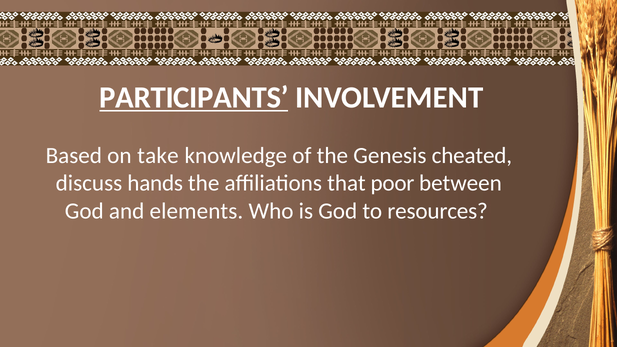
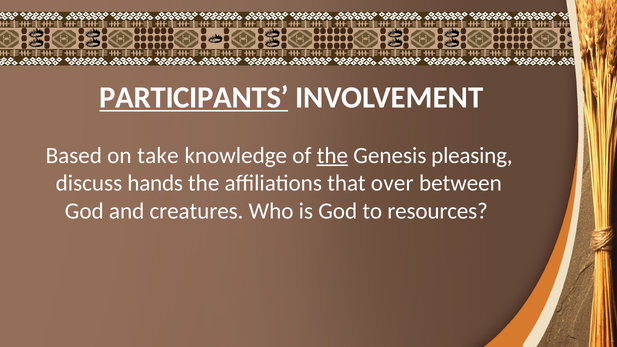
the underline: none -> present (332, 155)
cheated: cheated -> pleasing (472, 155)
poor: poor -> over (392, 183)
elements: elements -> creatures (196, 211)
